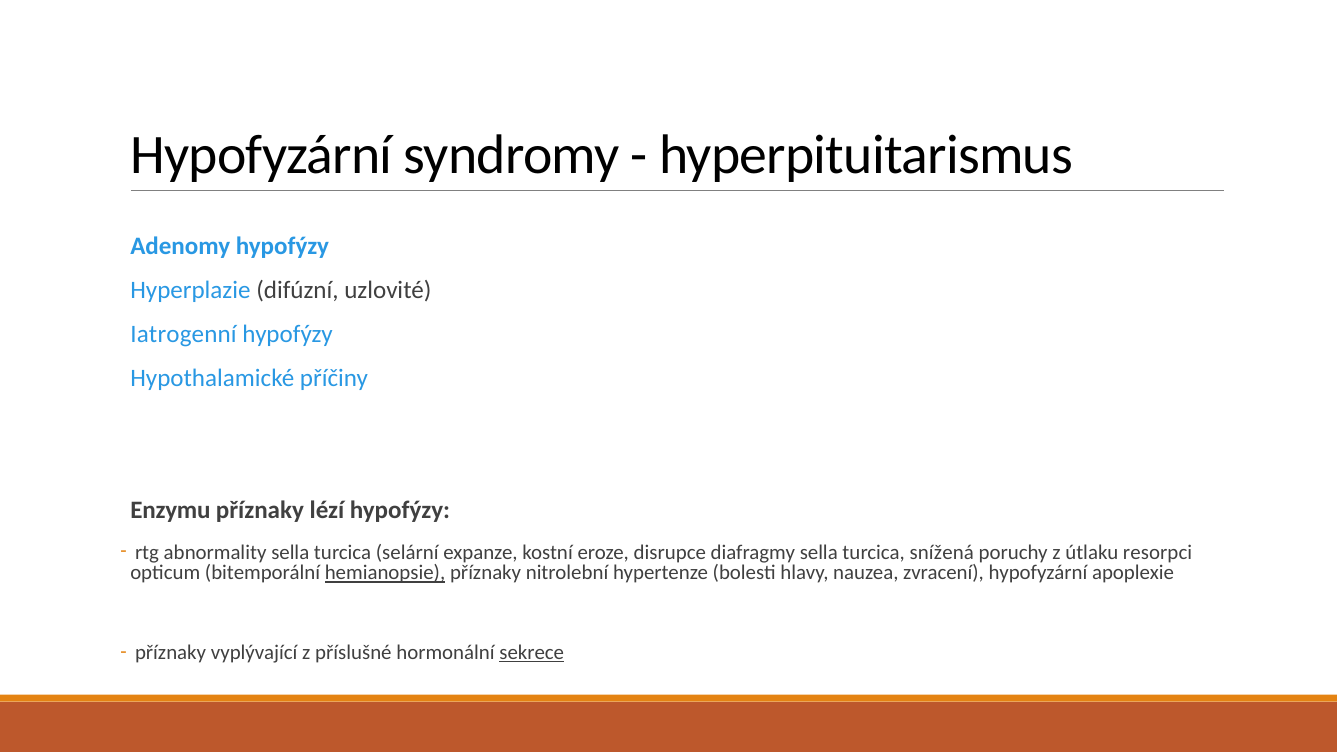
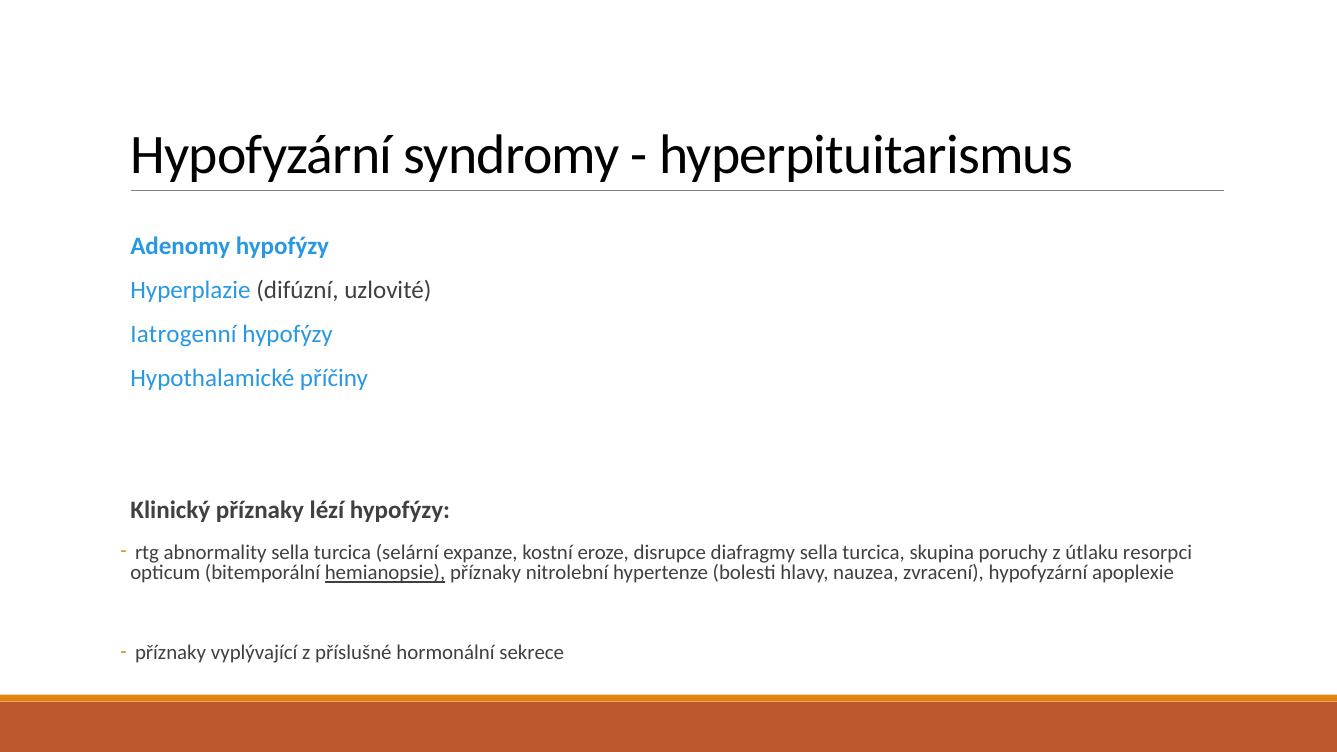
Enzymu: Enzymu -> Klinický (170, 510)
snížená: snížená -> skupina (942, 553)
sekrece underline: present -> none (532, 653)
